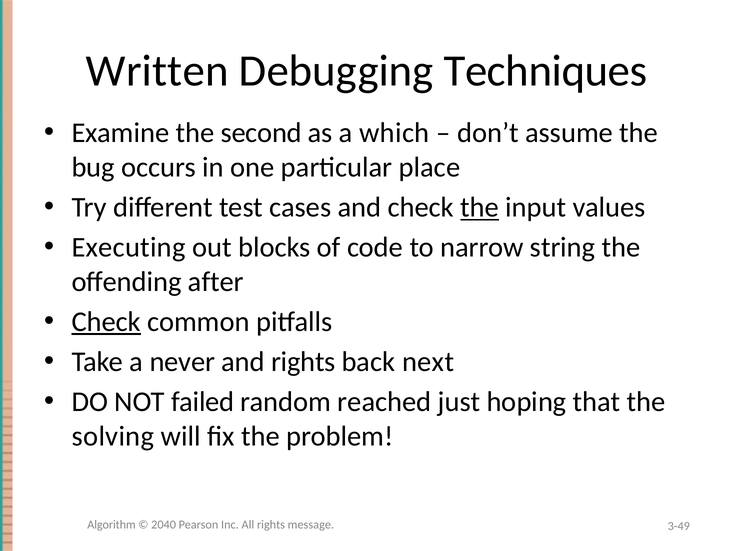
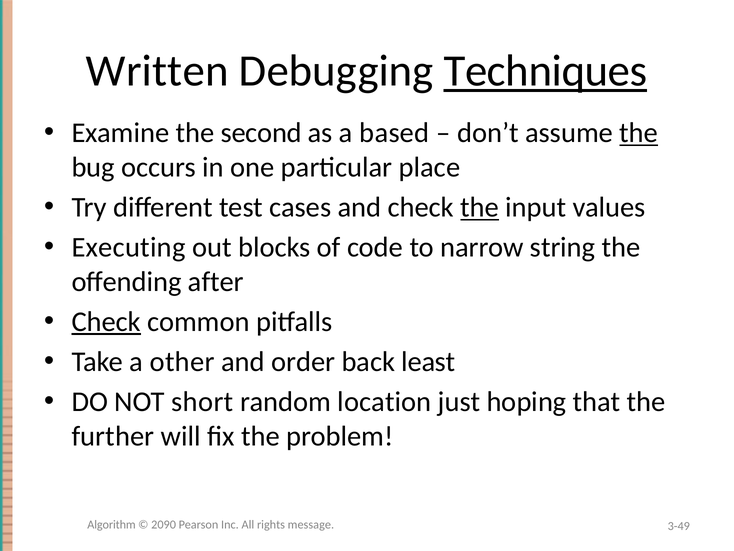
Techniques underline: none -> present (546, 71)
which: which -> based (394, 133)
the underline: none -> present (639, 133)
never: never -> other (182, 361)
and rights: rights -> order (303, 361)
next: next -> least (428, 361)
failed: failed -> short (202, 401)
reached: reached -> location (384, 401)
solving: solving -> further (113, 436)
2040: 2040 -> 2090 (164, 524)
